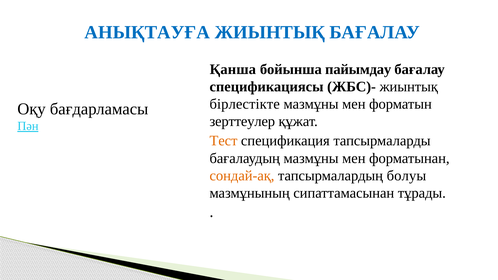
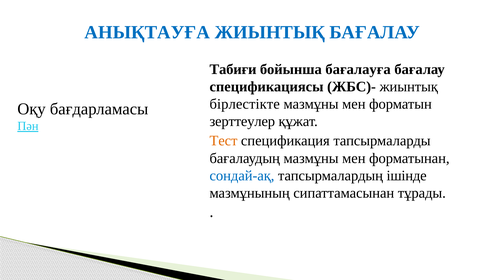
Қанша: Қанша -> Табиғи (233, 69)
пайымдау: пайымдау -> бағалауға (358, 69)
сондай-ақ colour: orange -> blue (242, 176)
болуы: болуы -> ішінде (407, 176)
